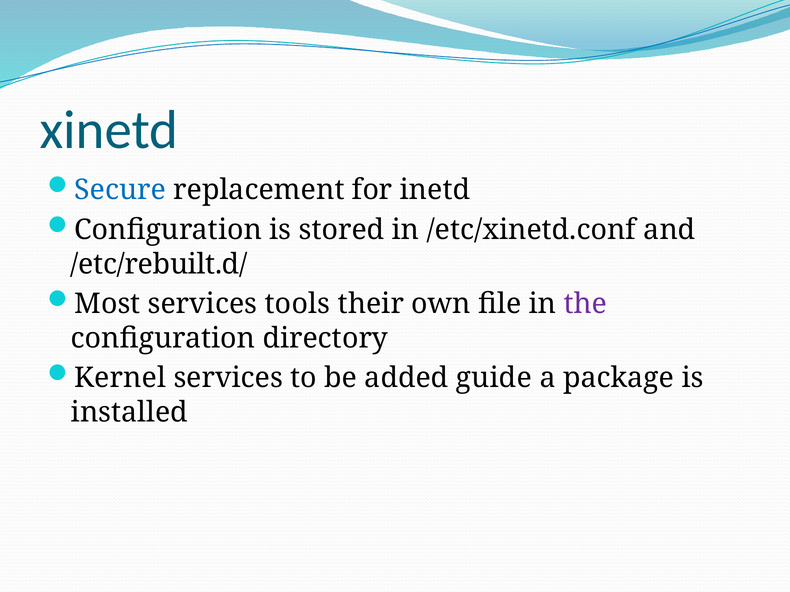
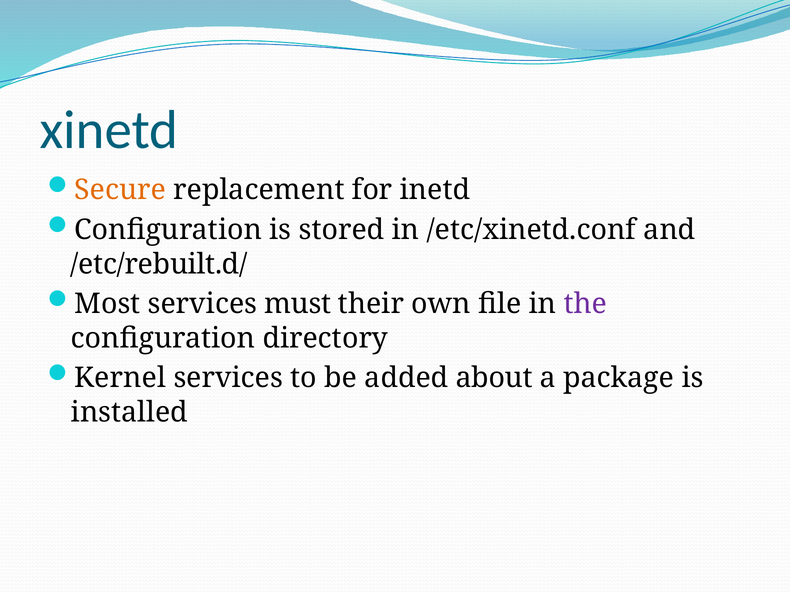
Secure colour: blue -> orange (120, 190)
tools: tools -> must (298, 304)
guide: guide -> about (494, 378)
